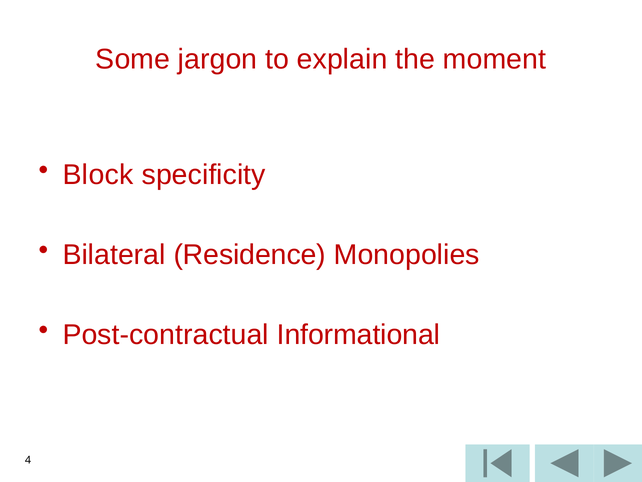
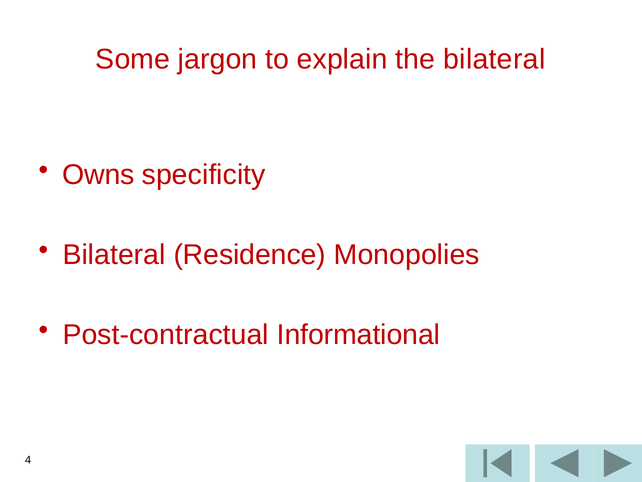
the moment: moment -> bilateral (494, 59)
Block: Block -> Owns (98, 175)
